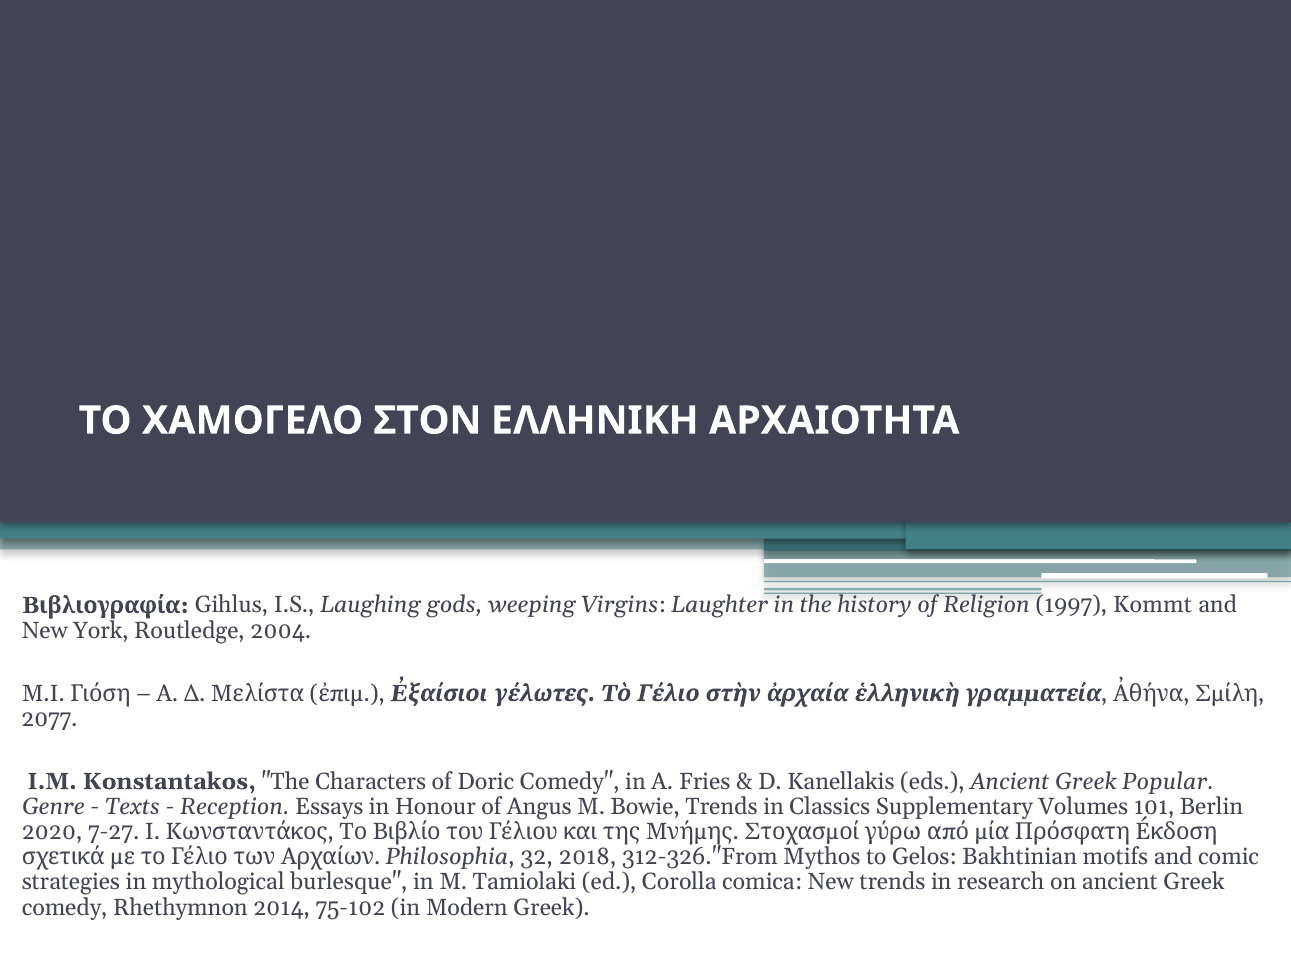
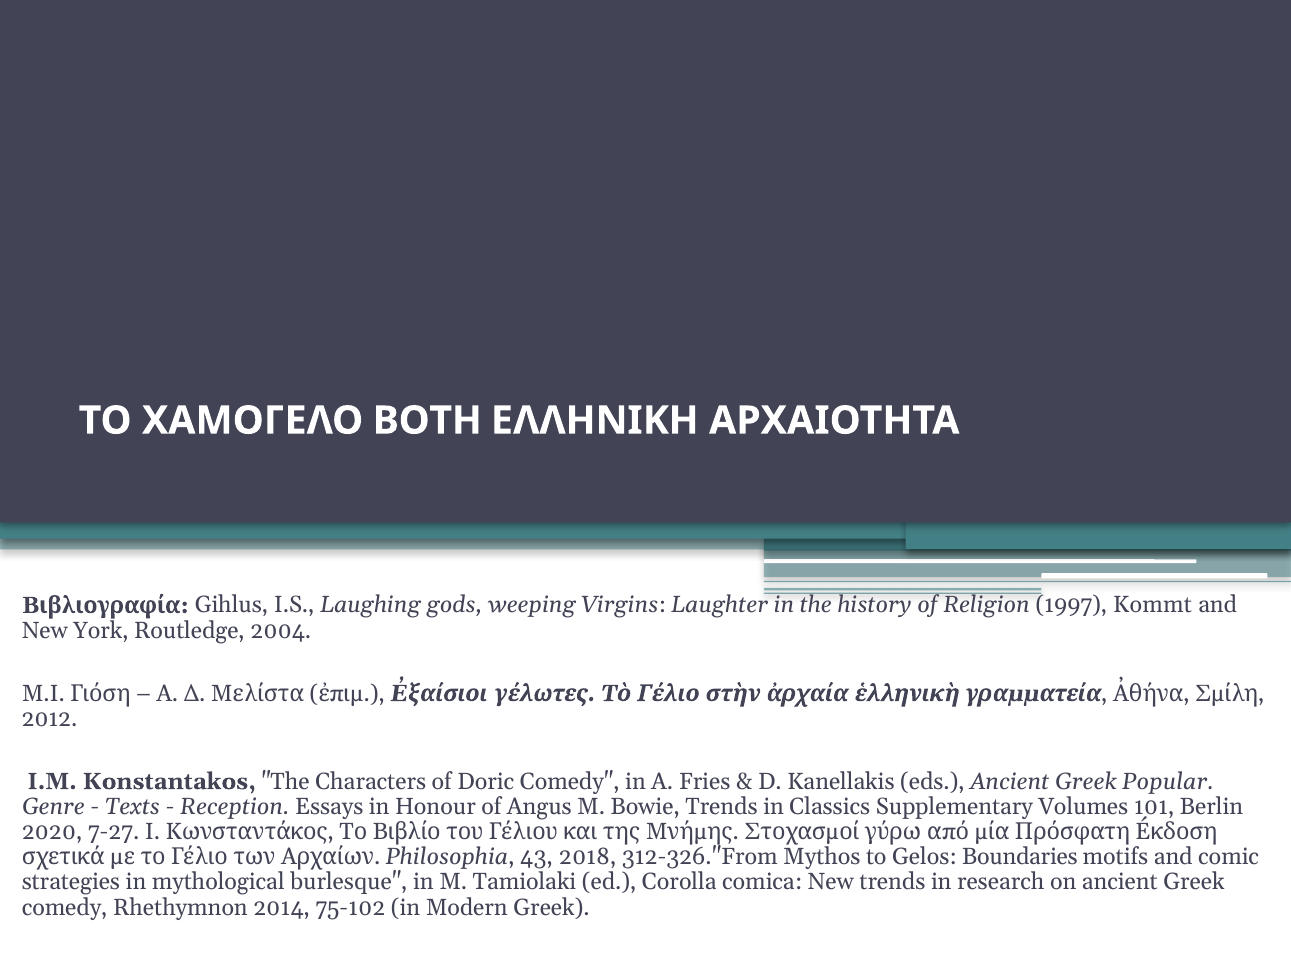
ΣΤΟΝ: ΣΤΟΝ -> BOTH (427, 421)
2077: 2077 -> 2012 (49, 719)
32: 32 -> 43 (537, 857)
Bakhtinian: Bakhtinian -> Boundaries (1020, 857)
